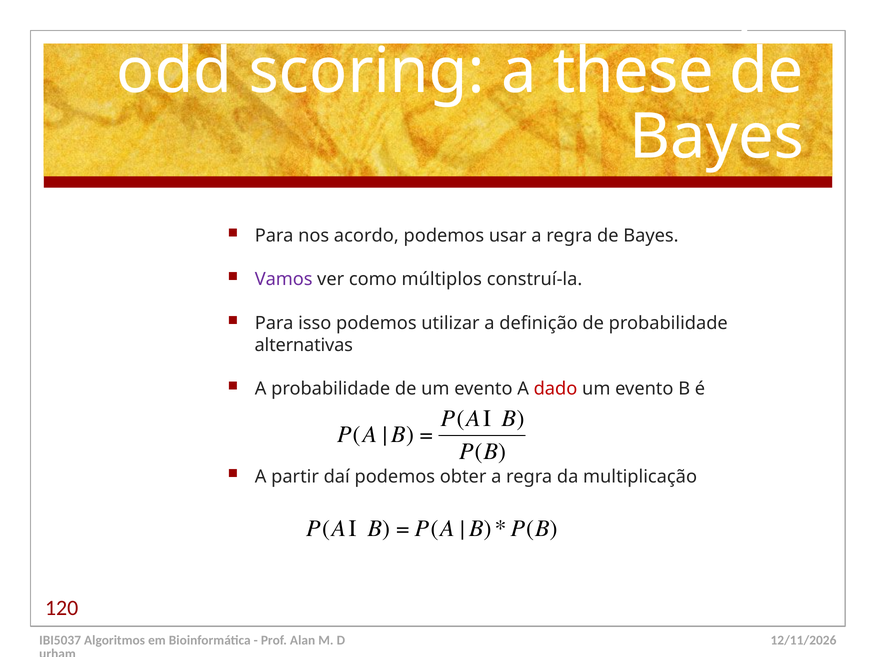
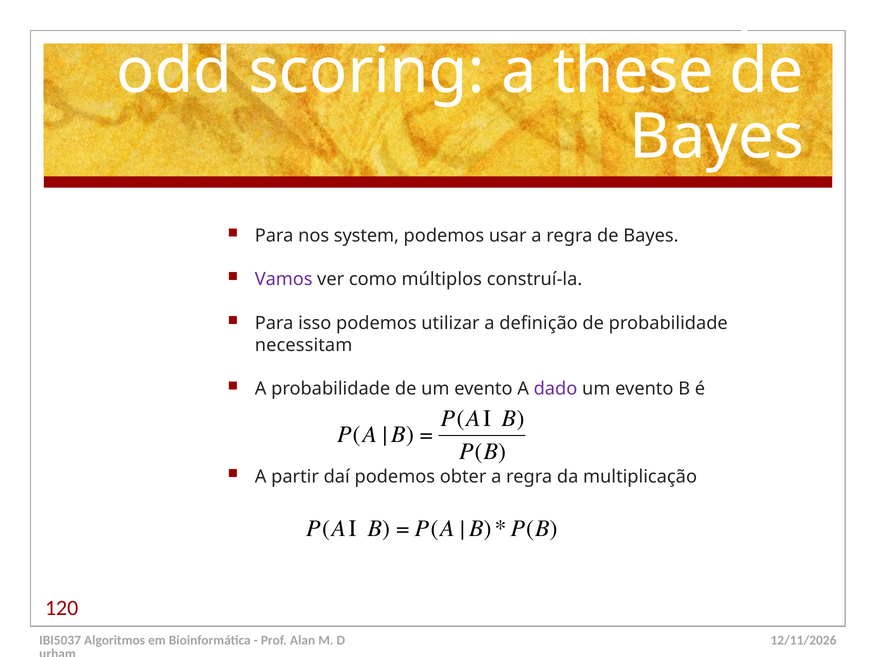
acordo: acordo -> system (366, 236)
alternativas: alternativas -> necessitam (304, 345)
dado colour: red -> purple (555, 389)
